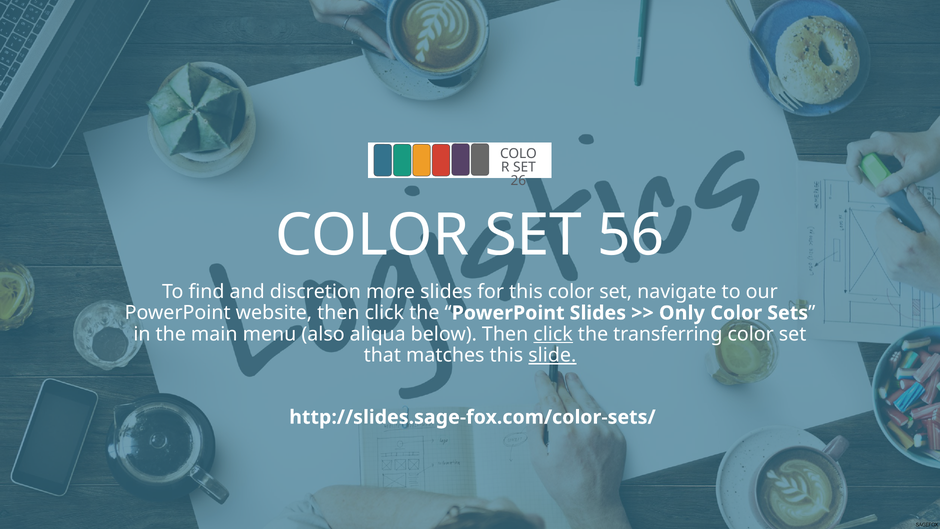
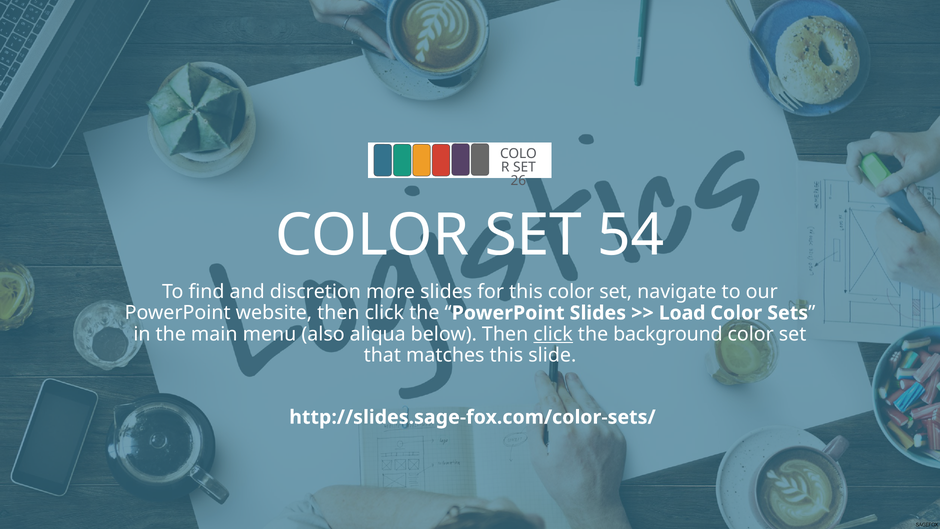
56: 56 -> 54 (631, 235)
Only: Only -> Load (682, 313)
transferring: transferring -> background (668, 334)
slide underline: present -> none (552, 355)
